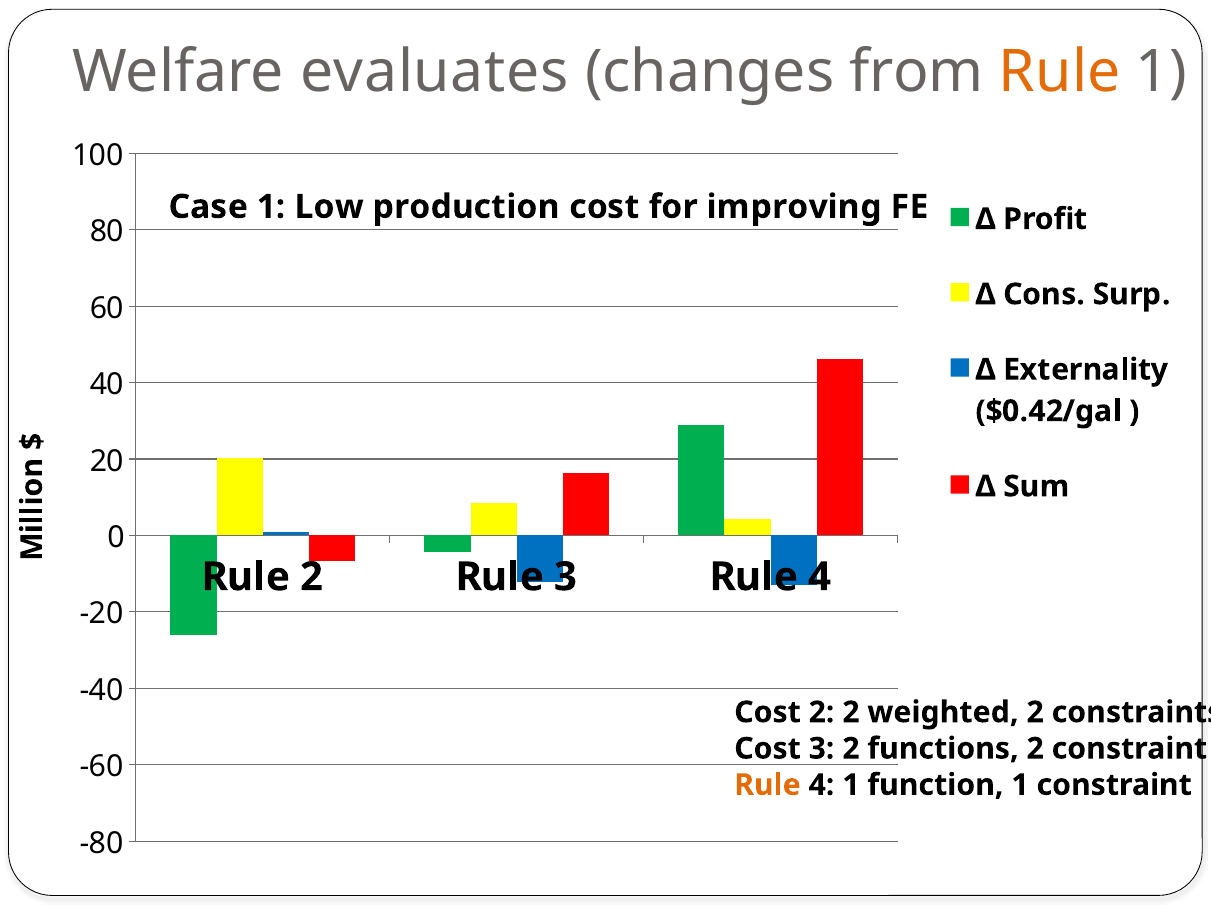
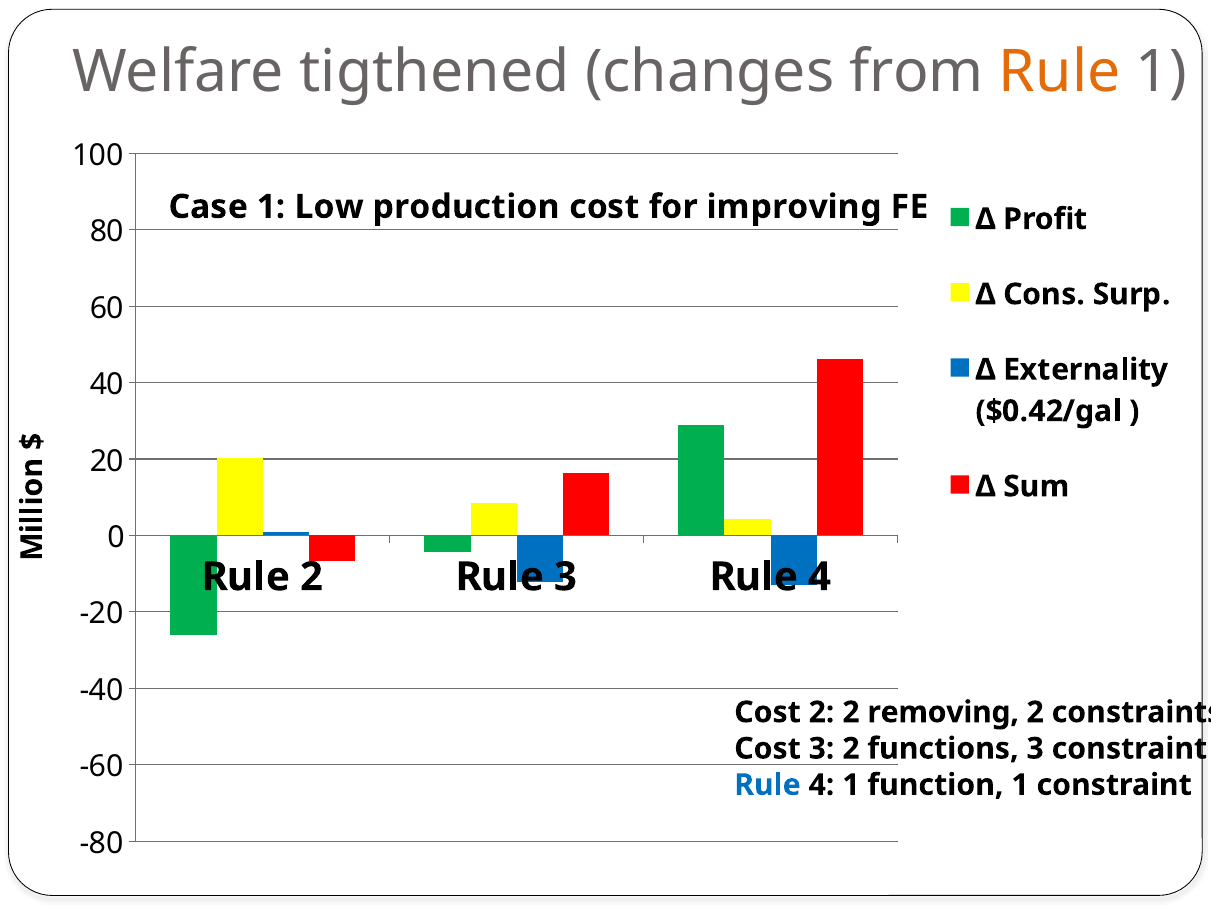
evaluates: evaluates -> tigthened (434, 72)
weighted: weighted -> removing (943, 712)
functions 2: 2 -> 3 (1035, 749)
Rule colour: orange -> blue (767, 785)
